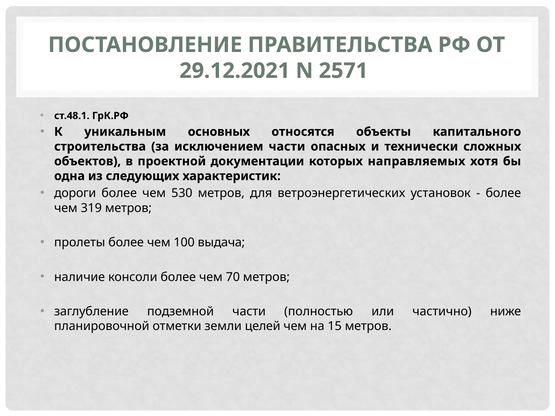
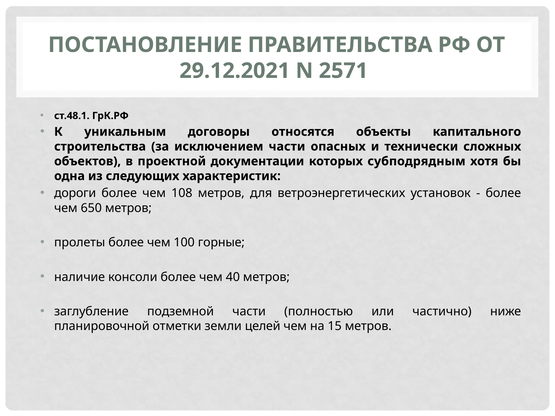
основных: основных -> договоры (219, 132)
направляемых: направляемых -> субподрядным (417, 161)
530: 530 -> 108 (182, 193)
319: 319 -> 650 (91, 208)
выдача: выдача -> горные (221, 243)
70: 70 -> 40 (233, 277)
